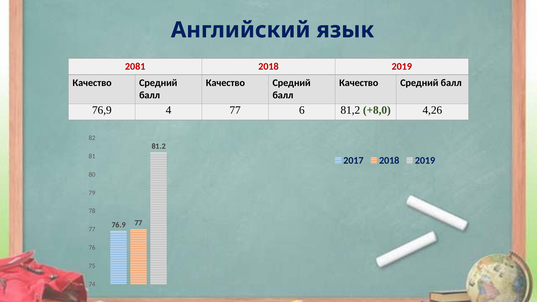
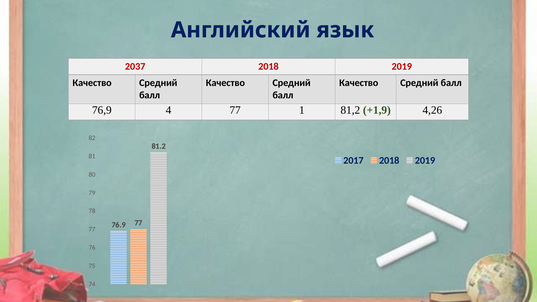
2081: 2081 -> 2037 (135, 67)
6: 6 -> 1 (302, 110)
+8,0: +8,0 -> +1,9 (377, 110)
